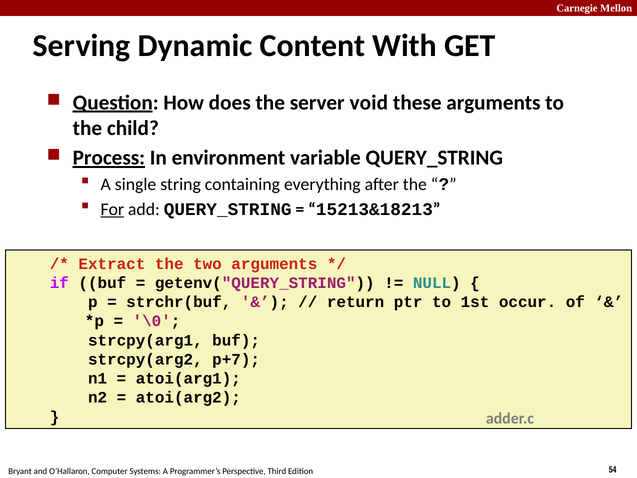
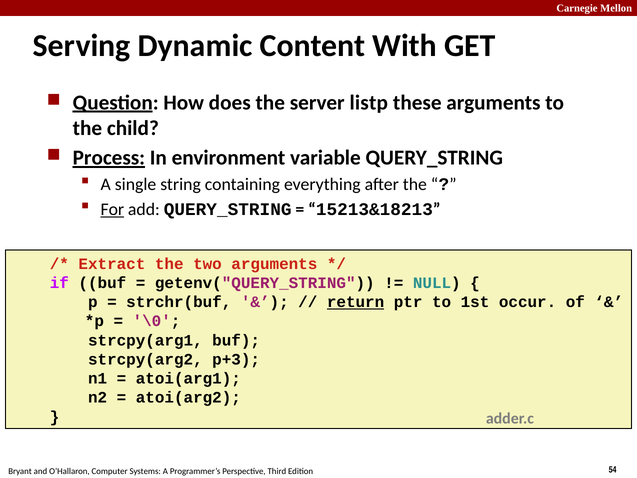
void: void -> listp (369, 102)
return underline: none -> present (356, 302)
p+7: p+7 -> p+3 (236, 359)
